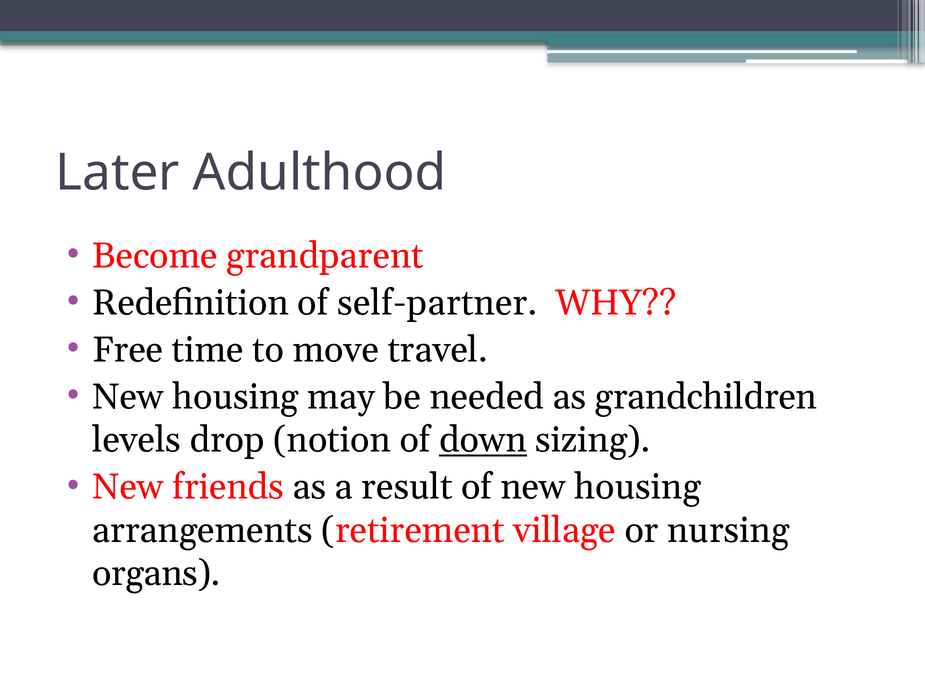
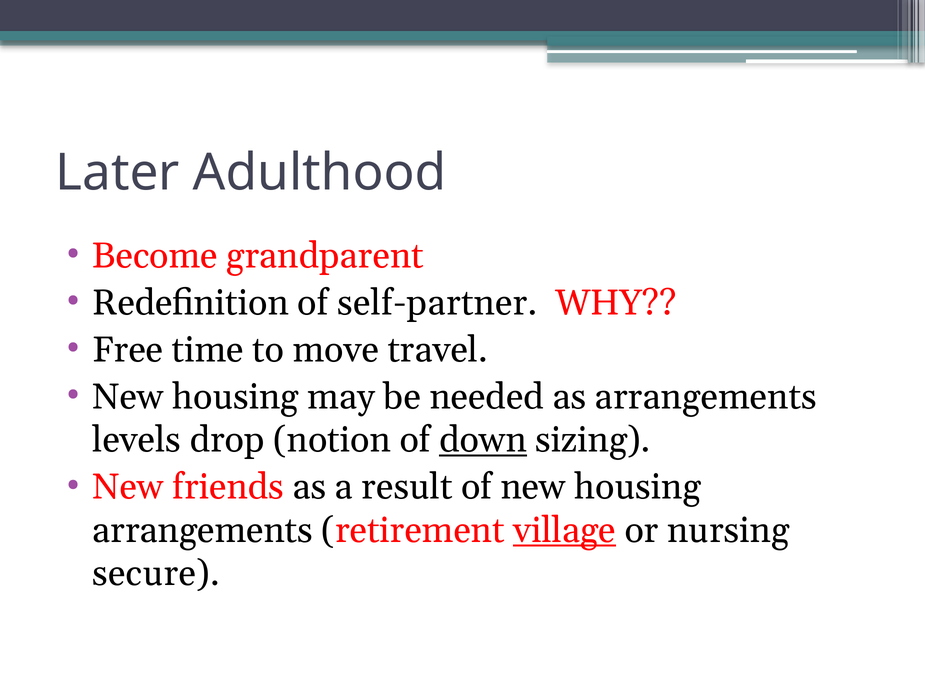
as grandchildren: grandchildren -> arrangements (706, 397)
village underline: none -> present (565, 531)
organs: organs -> secure (156, 574)
